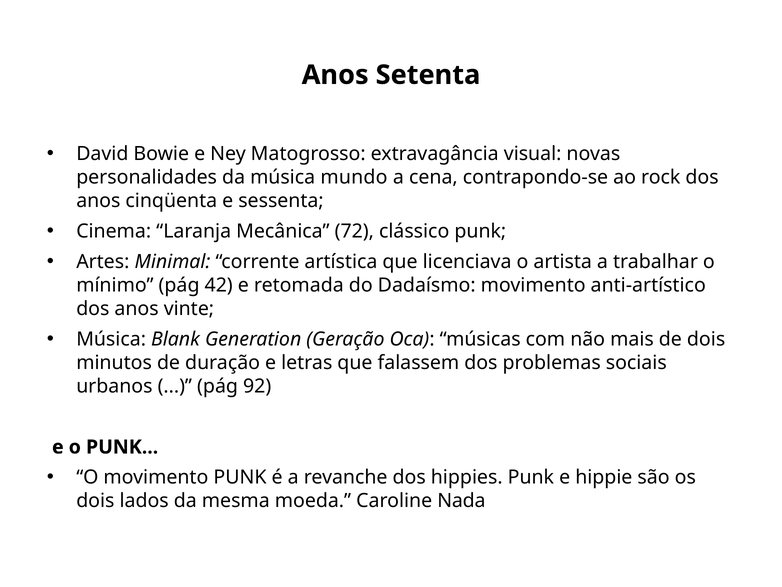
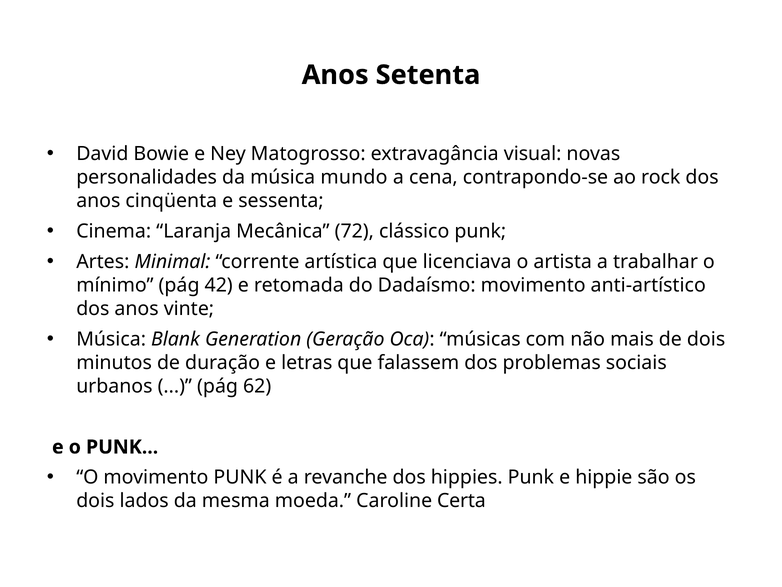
92: 92 -> 62 (257, 386)
Nada: Nada -> Certa (461, 501)
